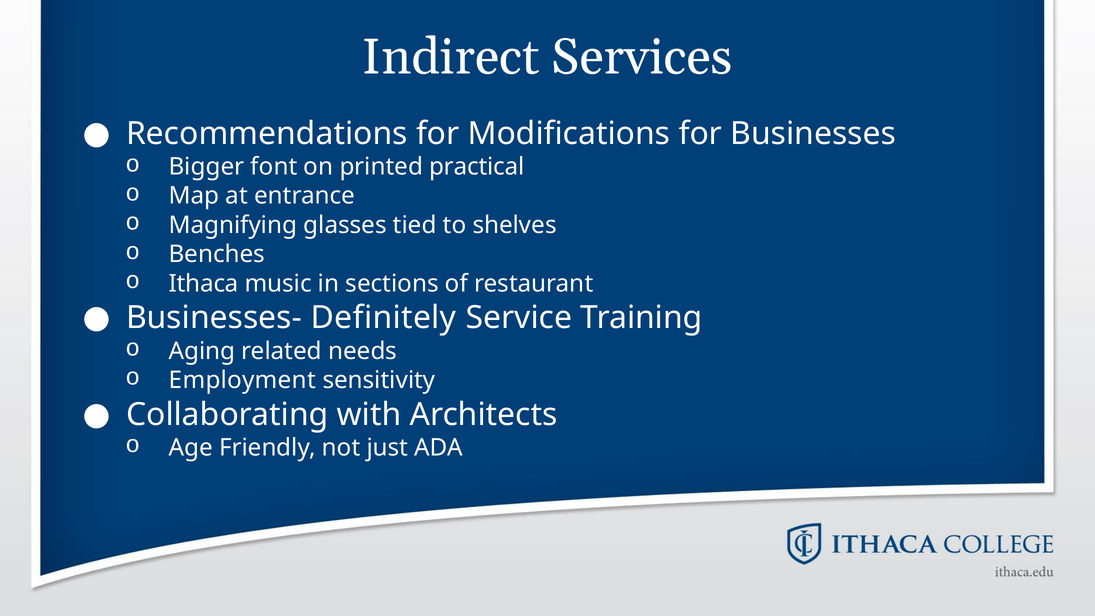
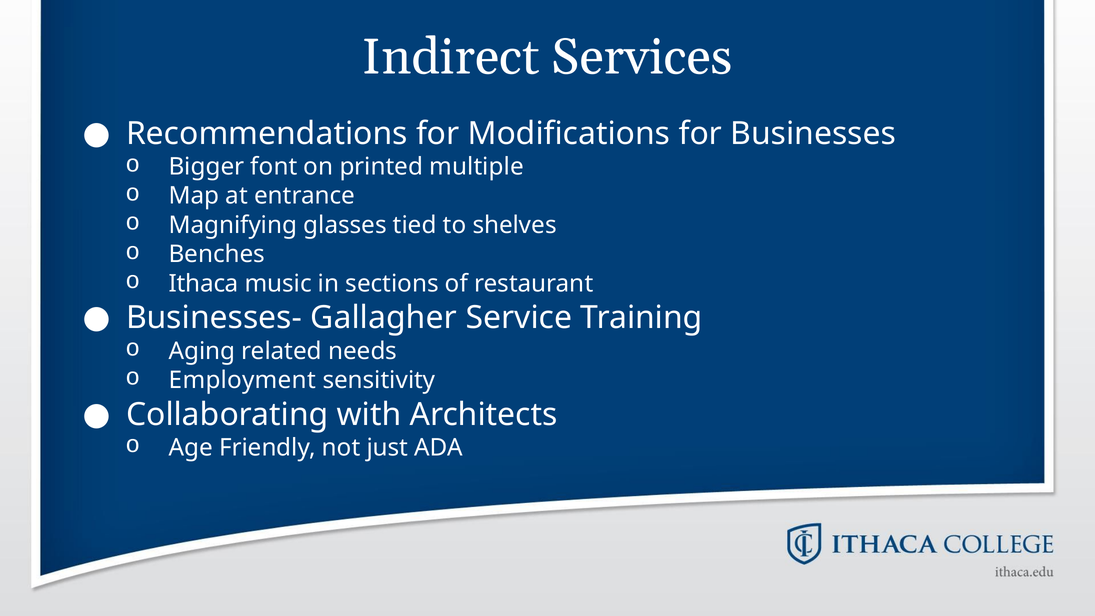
practical: practical -> multiple (477, 167)
Definitely: Definitely -> Gallagher (384, 318)
